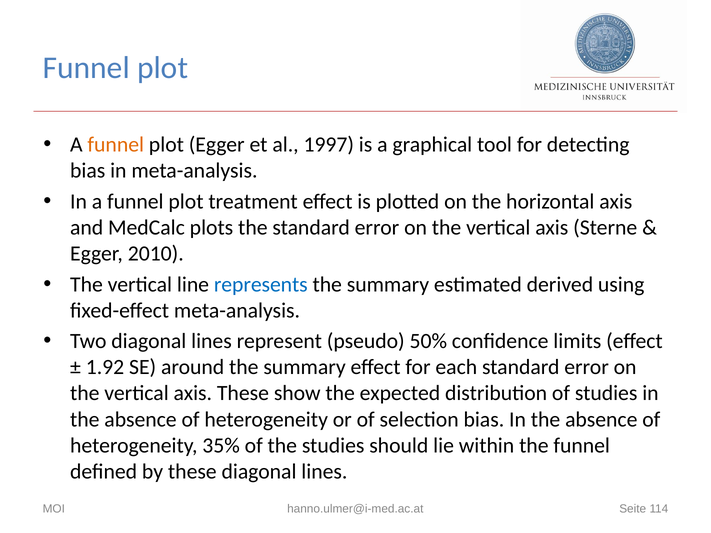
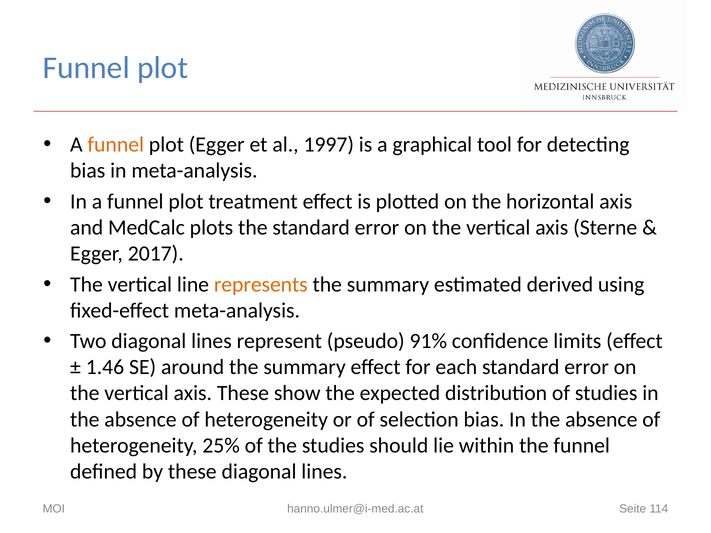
2010: 2010 -> 2017 (156, 254)
represents colour: blue -> orange (261, 285)
50%: 50% -> 91% (428, 341)
1.92: 1.92 -> 1.46 (105, 367)
35%: 35% -> 25% (221, 446)
